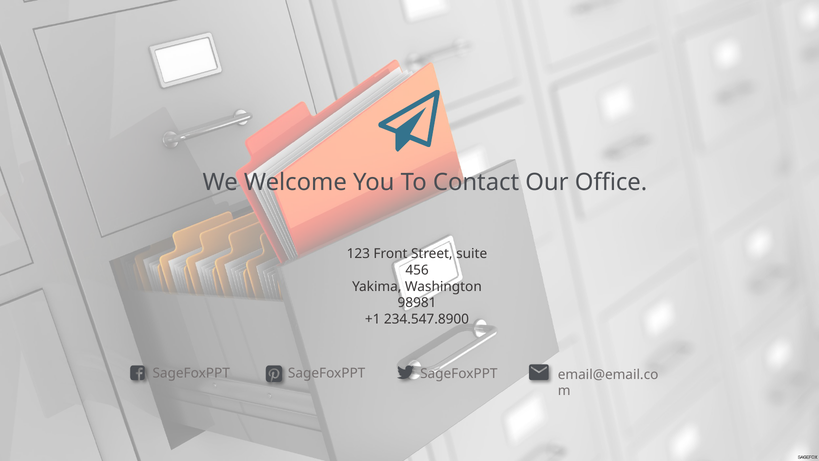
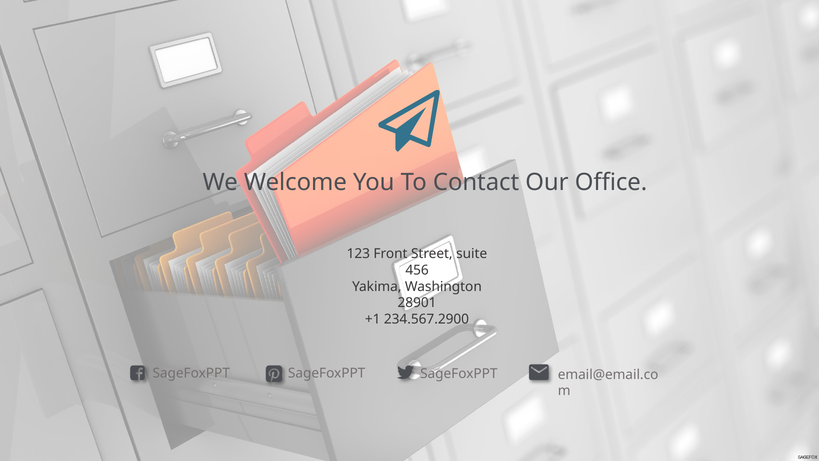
98981: 98981 -> 28901 (417, 303)
234.547.8900: 234.547.8900 -> 234.567.2900 (426, 319)
